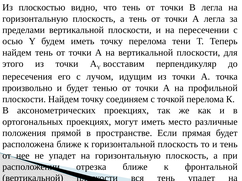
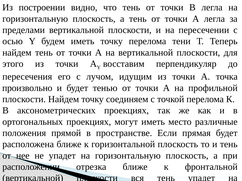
плоскостью: плоскостью -> построении (42, 7)
